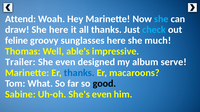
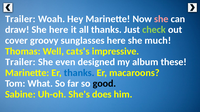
Attend: Attend -> Trailer (20, 19)
she colour: light blue -> pink (161, 19)
check colour: light blue -> light green (154, 30)
feline: feline -> cover (16, 41)
able's: able's -> cats's (78, 51)
serve: serve -> these (174, 62)
She's even: even -> does (102, 95)
